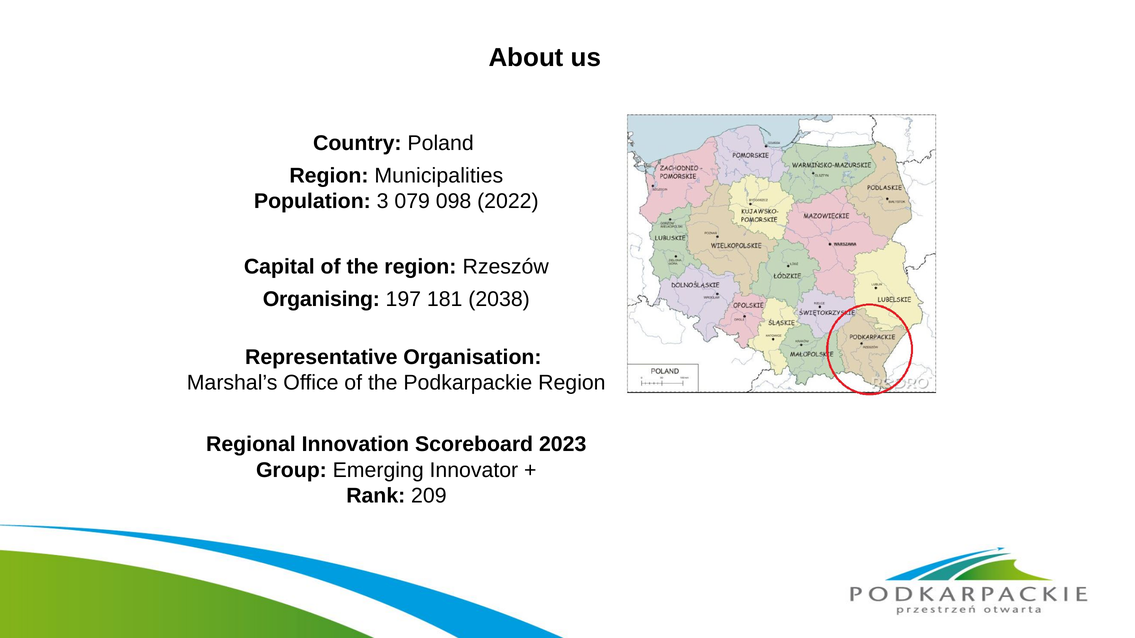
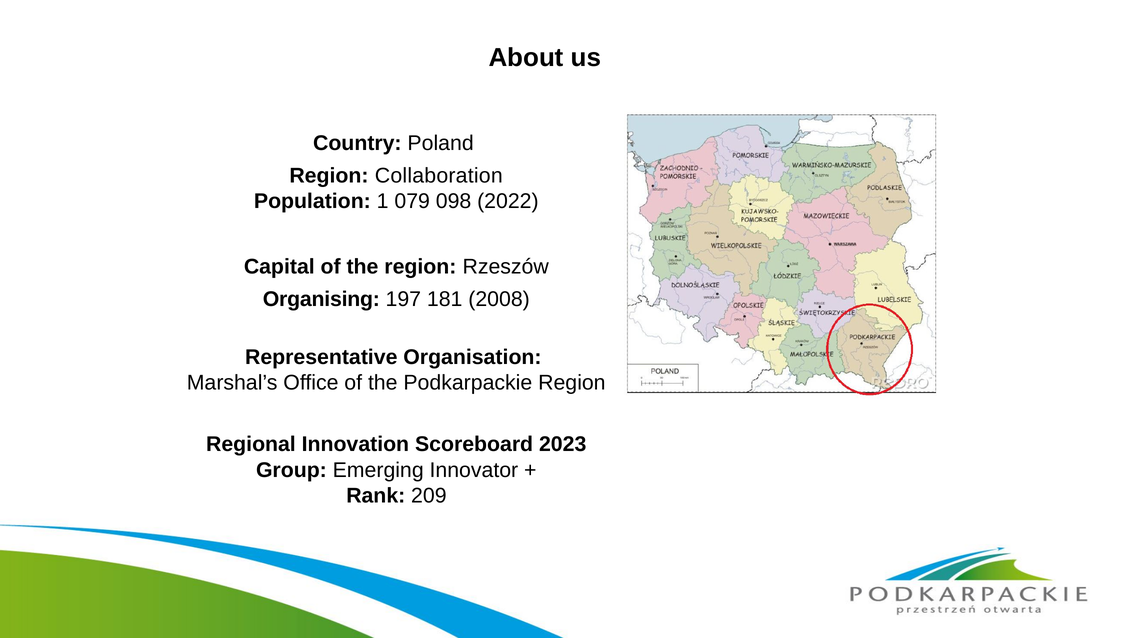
Municipalities: Municipalities -> Collaboration (439, 176)
3: 3 -> 1 (383, 201)
2038: 2038 -> 2008 (499, 299)
